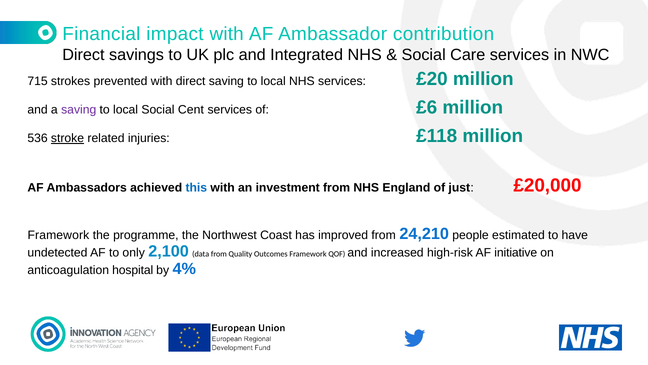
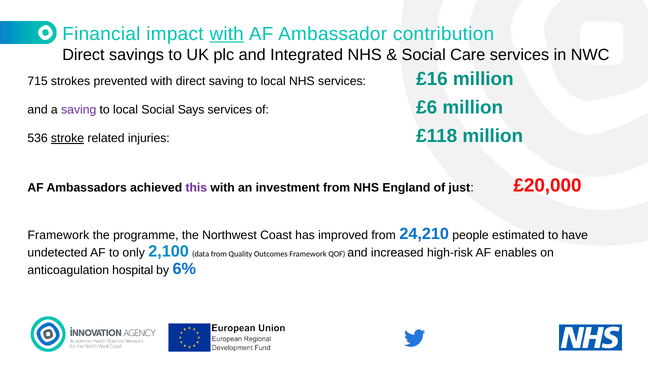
with underline: none -> present (227, 34)
£20: £20 -> £16 (432, 79)
Cent: Cent -> Says (191, 109)
this colour: blue -> purple (196, 188)
initiative: initiative -> enables (516, 253)
4%: 4% -> 6% (184, 269)
